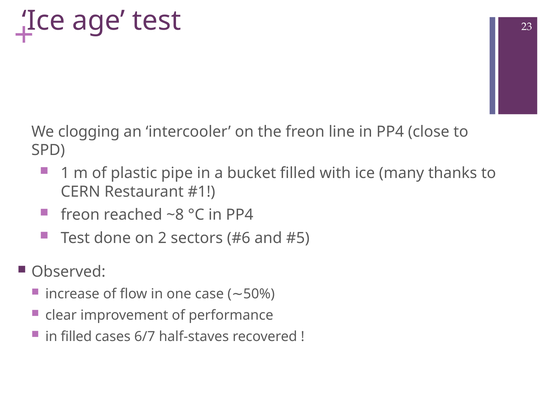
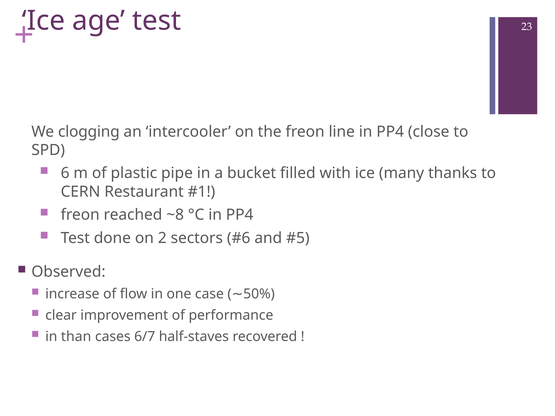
1: 1 -> 6 (65, 173)
in filled: filled -> than (76, 337)
